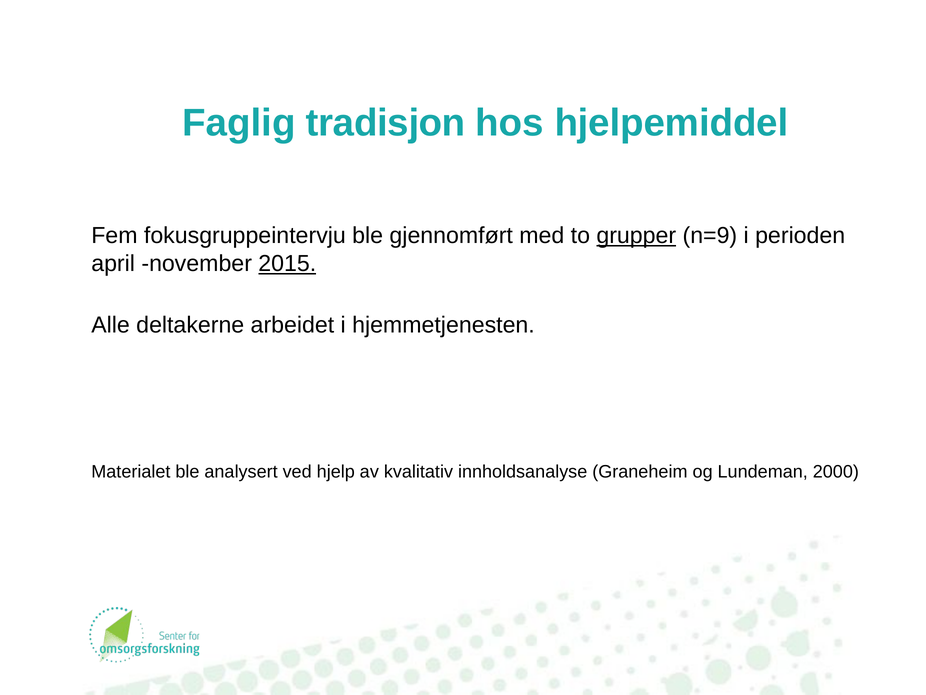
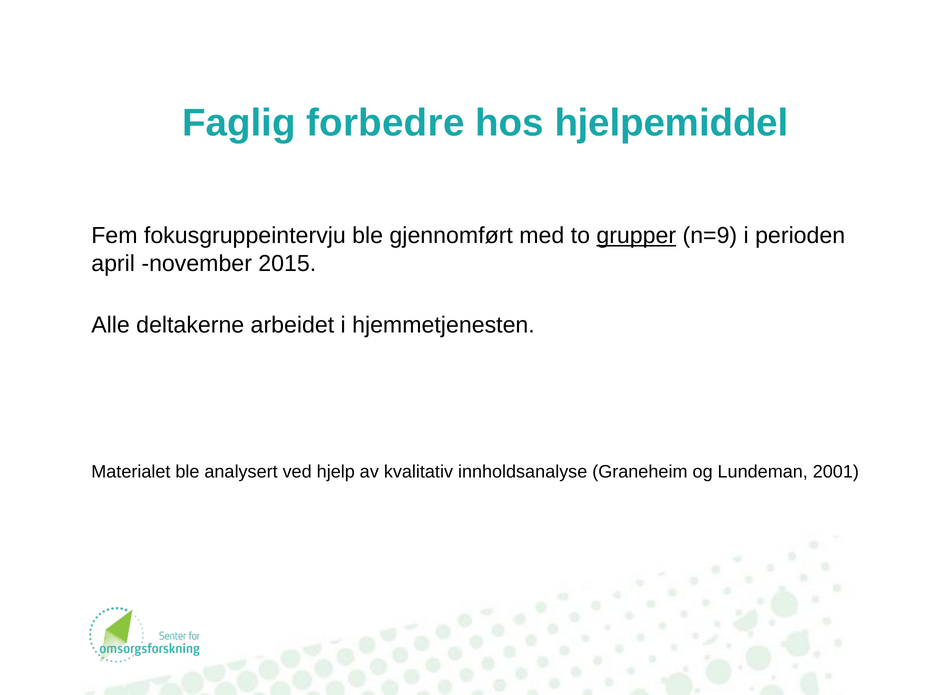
tradisjon: tradisjon -> forbedre (385, 123)
2015 underline: present -> none (287, 263)
2000: 2000 -> 2001 (836, 471)
